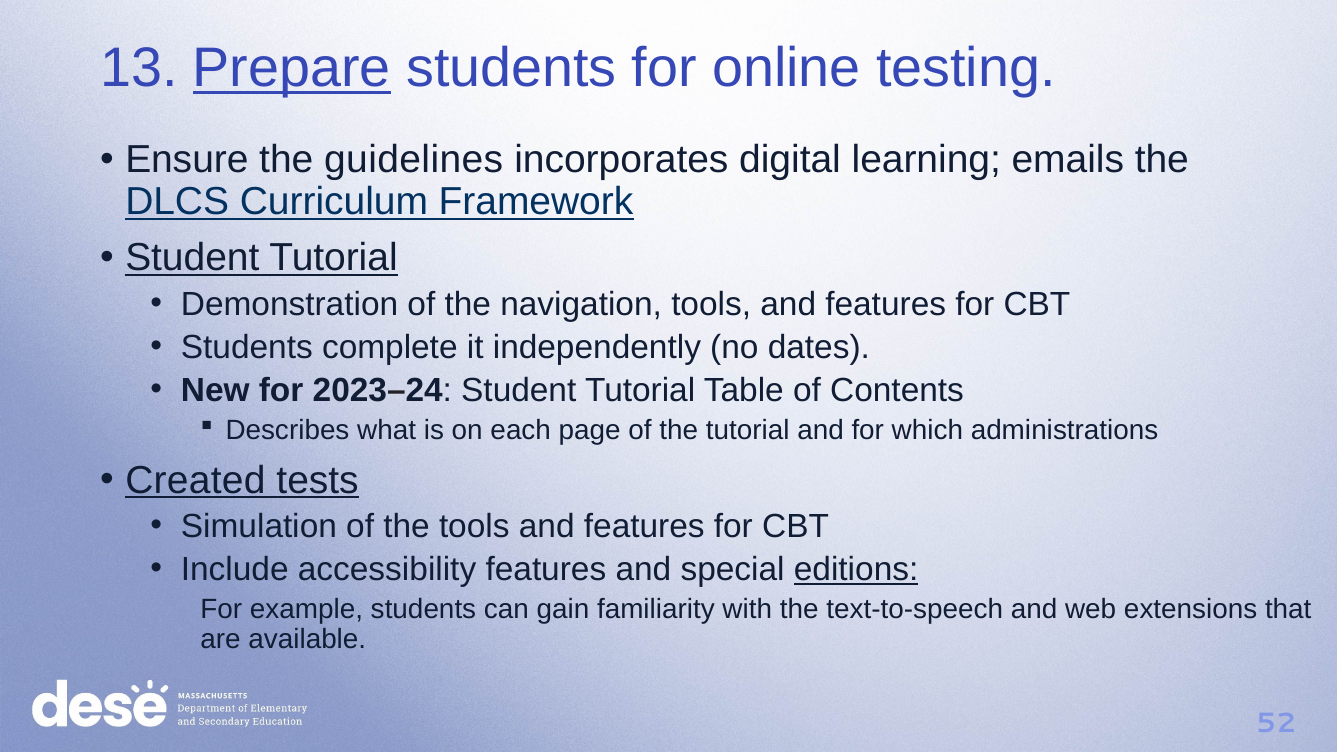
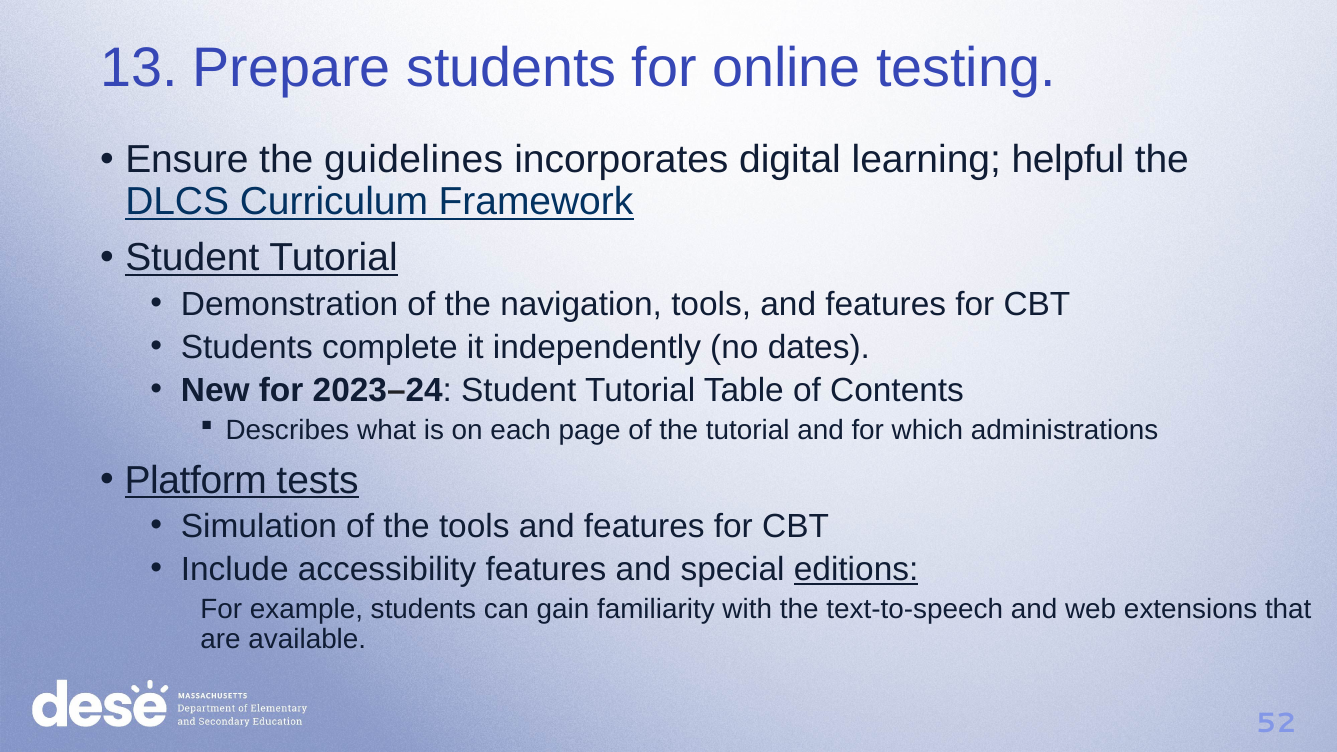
Prepare underline: present -> none (292, 69)
emails: emails -> helpful (1068, 160)
Created: Created -> Platform (196, 480)
